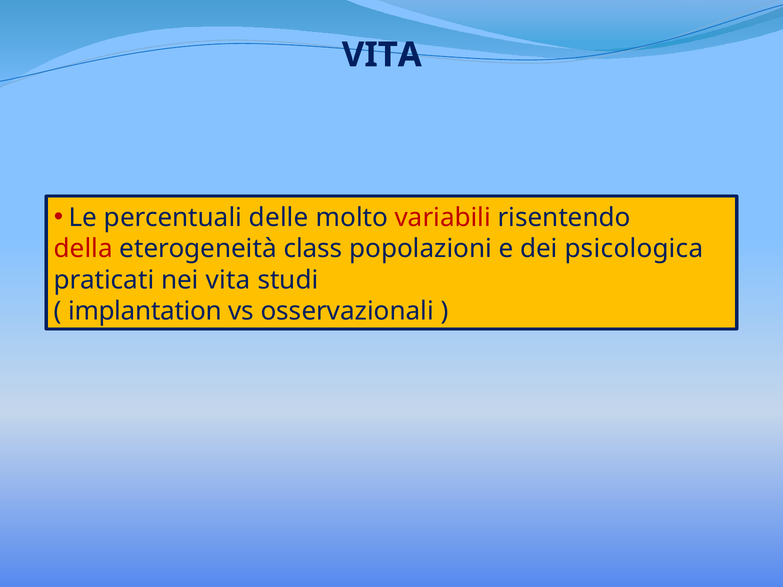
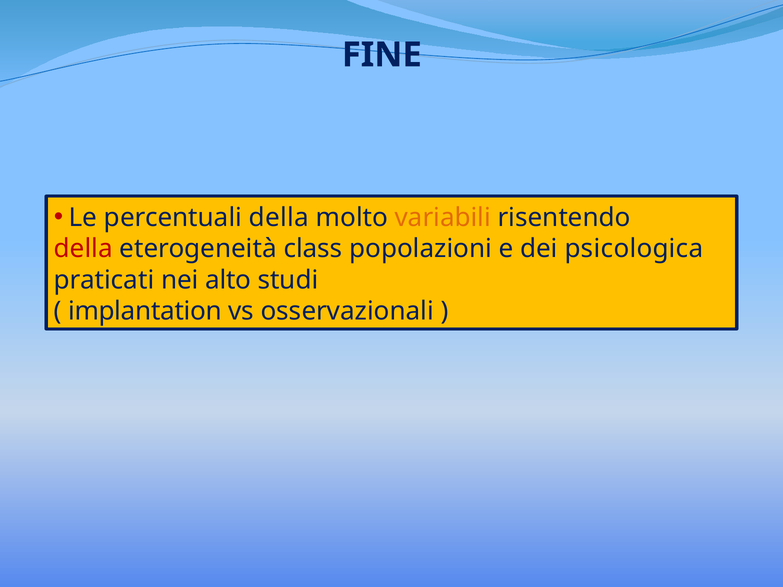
VITA: VITA -> FINE (382, 55)
percentuali delle: delle -> della (279, 218)
variabili colour: red -> orange (443, 218)
nei vita: vita -> alto (228, 280)
